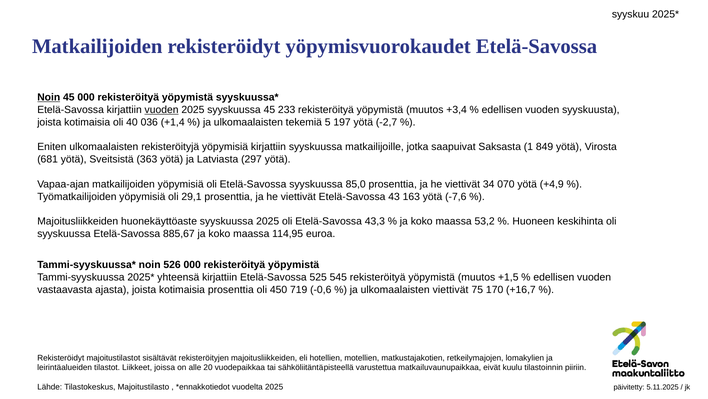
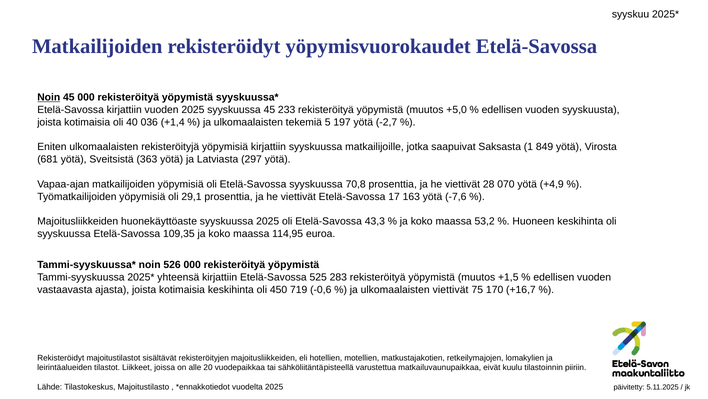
vuoden underline: present -> none (162, 110)
+3,4: +3,4 -> +5,0 (457, 110)
85,0: 85,0 -> 70,8 (356, 184)
34: 34 -> 28 (489, 184)
43: 43 -> 17 (394, 196)
885,67: 885,67 -> 109,35 (179, 233)
545: 545 -> 283 (338, 277)
kotimaisia prosenttia: prosenttia -> keskihinta (231, 289)
